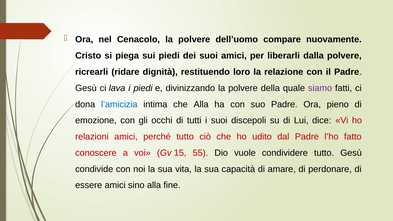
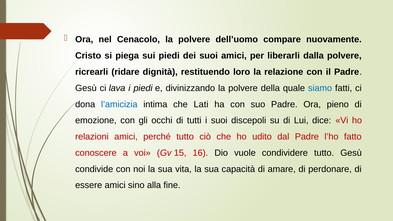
siamo colour: purple -> blue (320, 88)
che Alla: Alla -> Lati (201, 104)
55: 55 -> 16 (200, 153)
